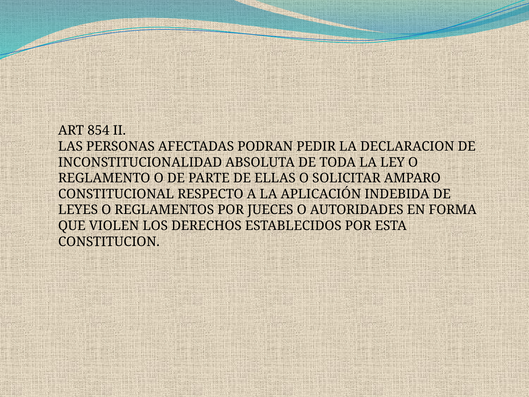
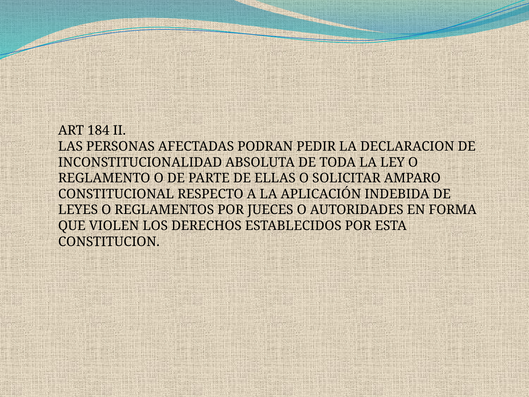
854: 854 -> 184 (98, 130)
